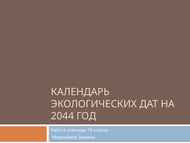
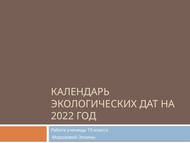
2044: 2044 -> 2022 (62, 116)
